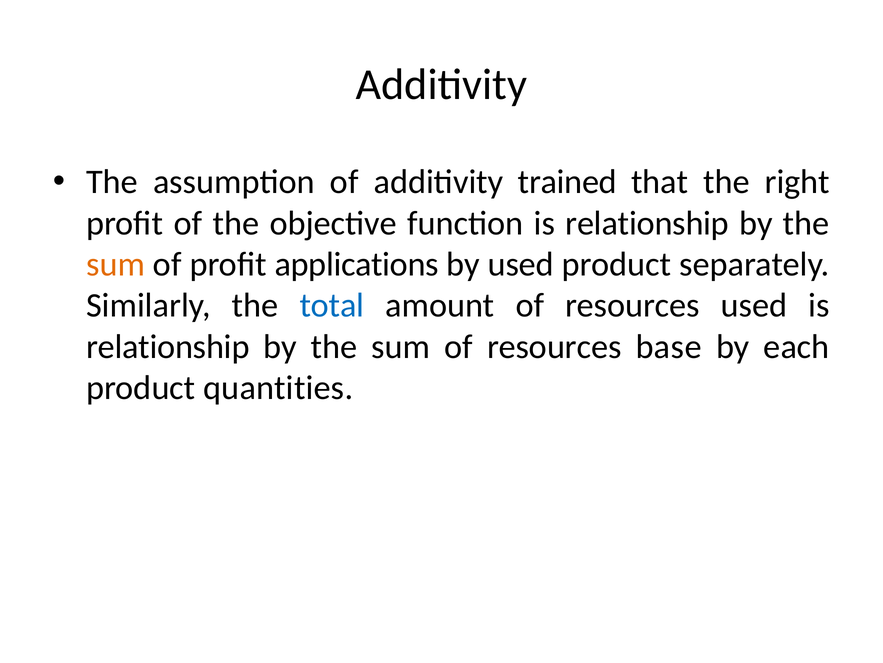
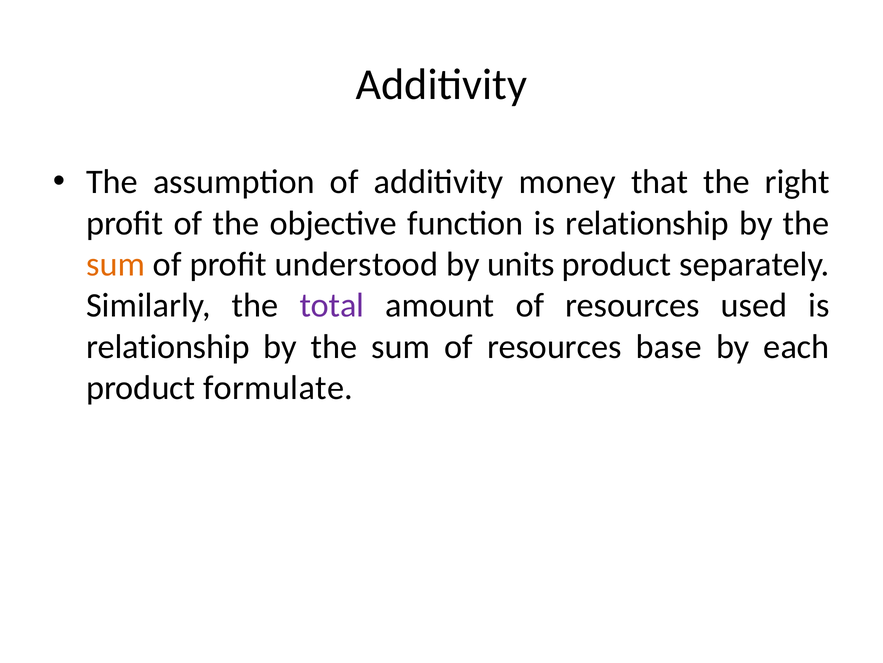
trained: trained -> money (567, 182)
applications: applications -> understood (356, 264)
by used: used -> units (521, 264)
total colour: blue -> purple (332, 305)
quantities: quantities -> formulate (278, 388)
